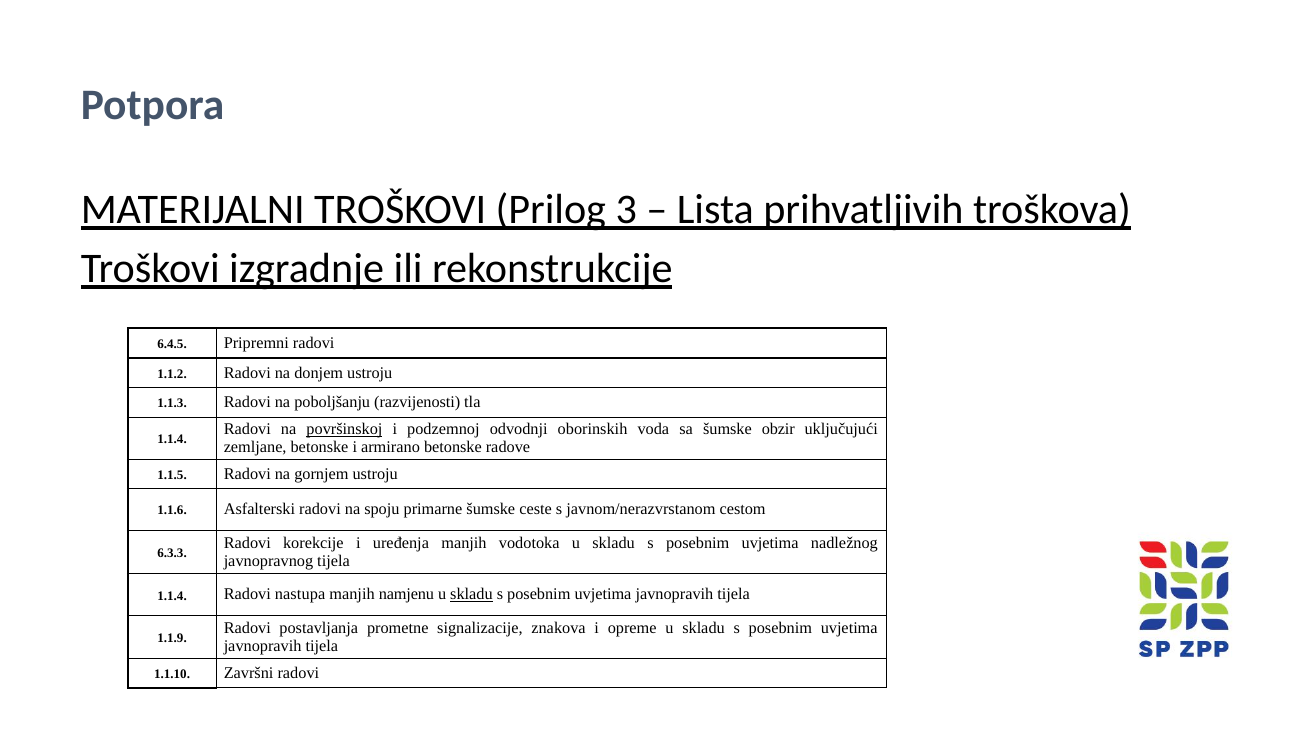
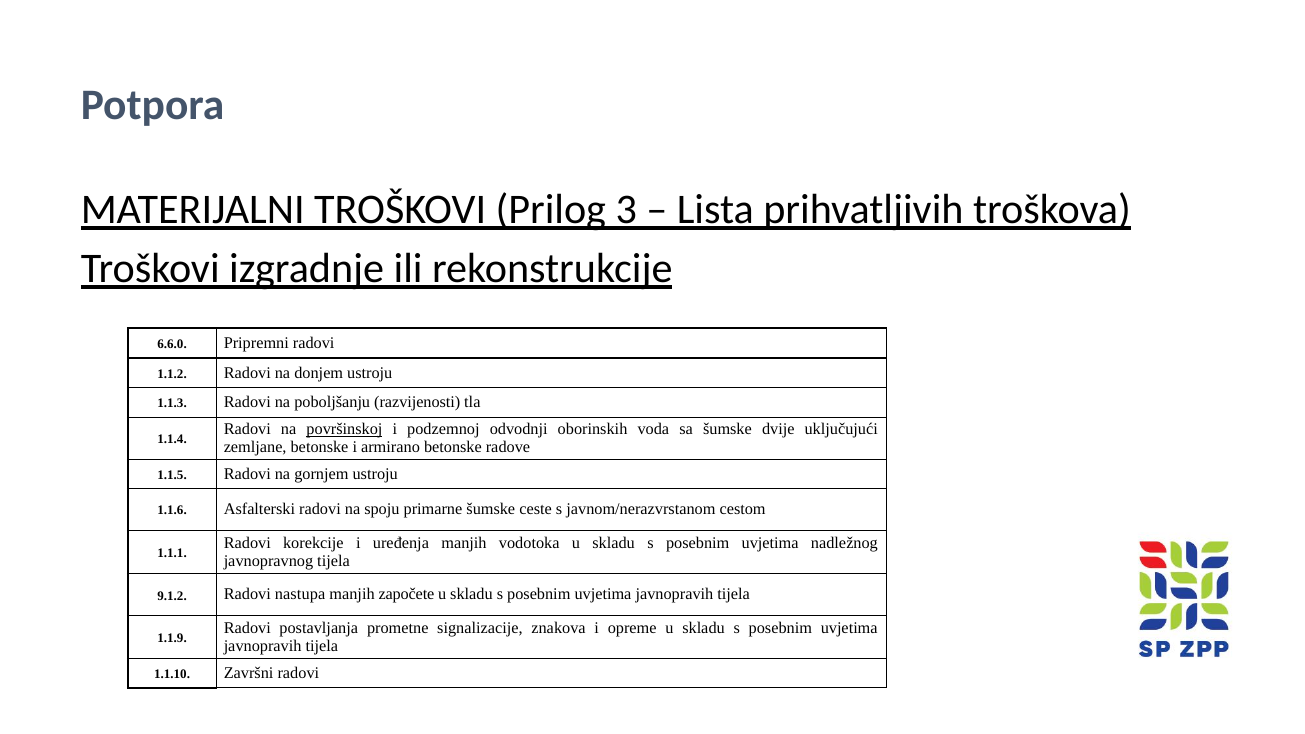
6.4.5: 6.4.5 -> 6.6.0 (172, 344)
obzir: obzir -> dvije (778, 429)
6.3.3: 6.3.3 -> 1.1.1 (172, 553)
1.1.4: 1.1.4 -> 9.1.2 (172, 596)
namjenu: namjenu -> započete (406, 595)
skladu underline: present -> none (471, 595)
